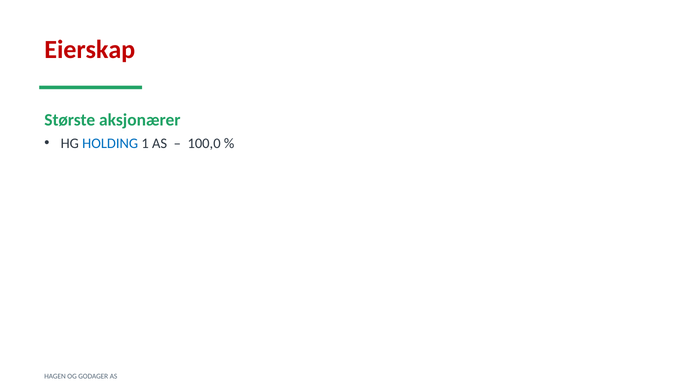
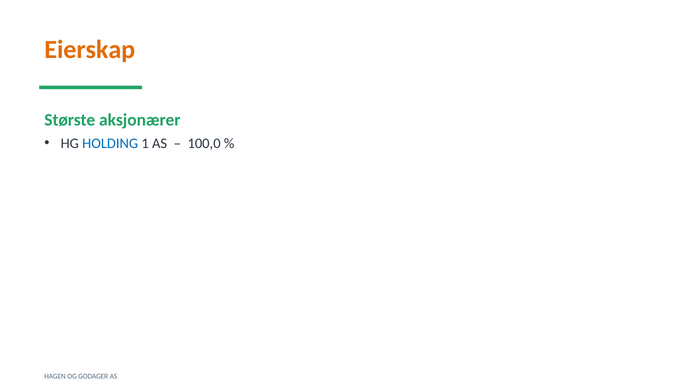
Eierskap colour: red -> orange (90, 50)
